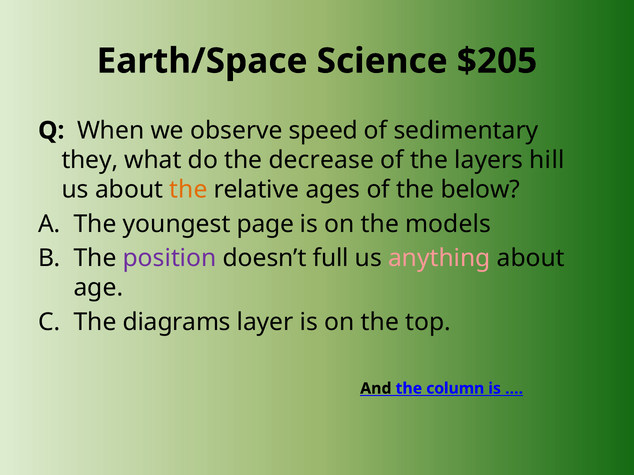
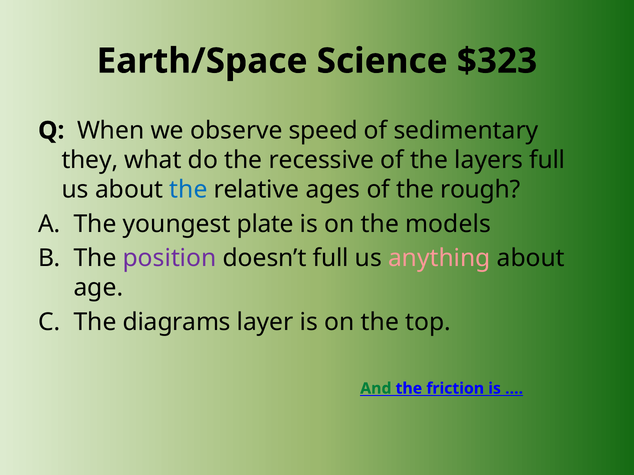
$205: $205 -> $323 (497, 61)
decrease: decrease -> recessive (321, 160)
layers hill: hill -> full (547, 160)
the colour: orange -> blue (188, 190)
below: below -> rough (480, 190)
page: page -> plate (265, 224)
And colour: black -> green (376, 389)
column: column -> friction (455, 389)
